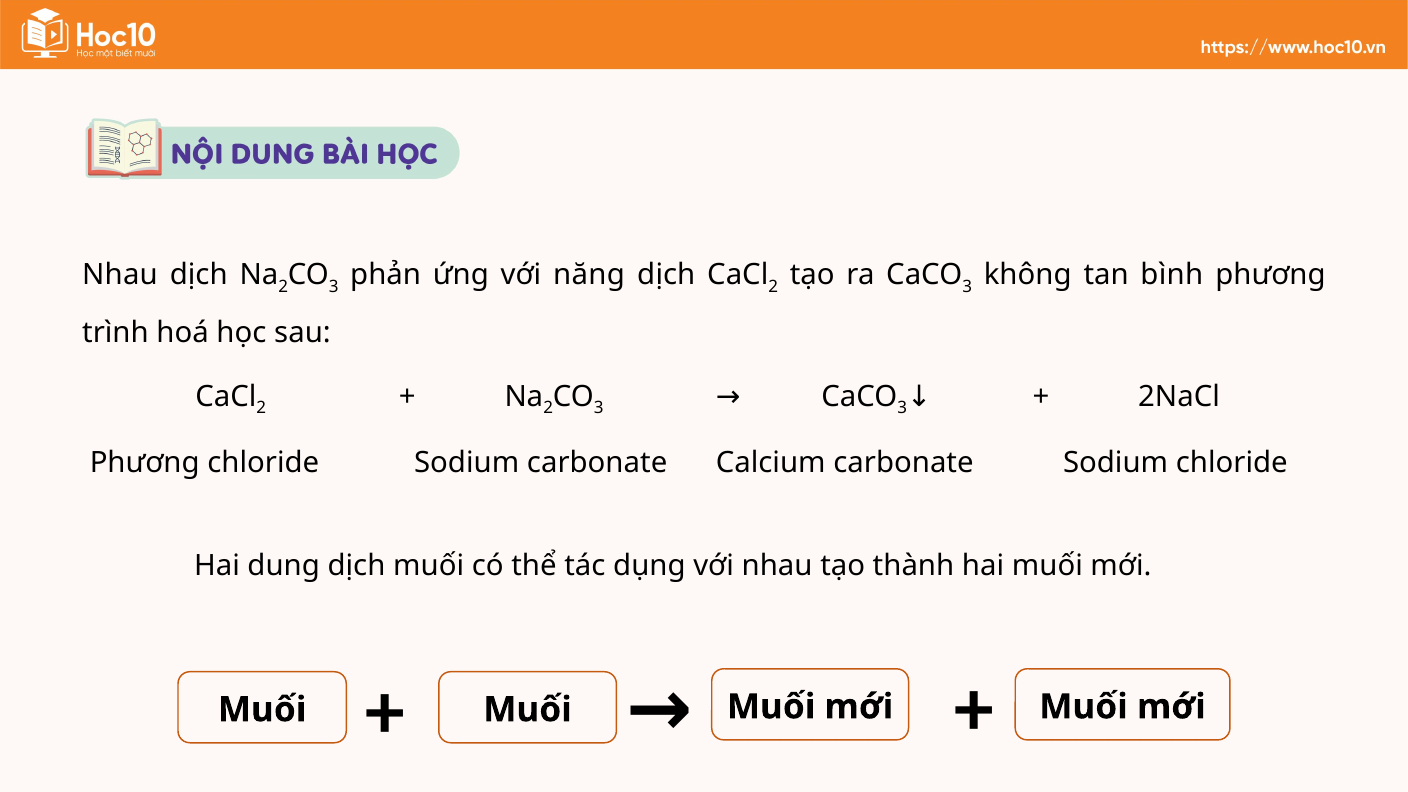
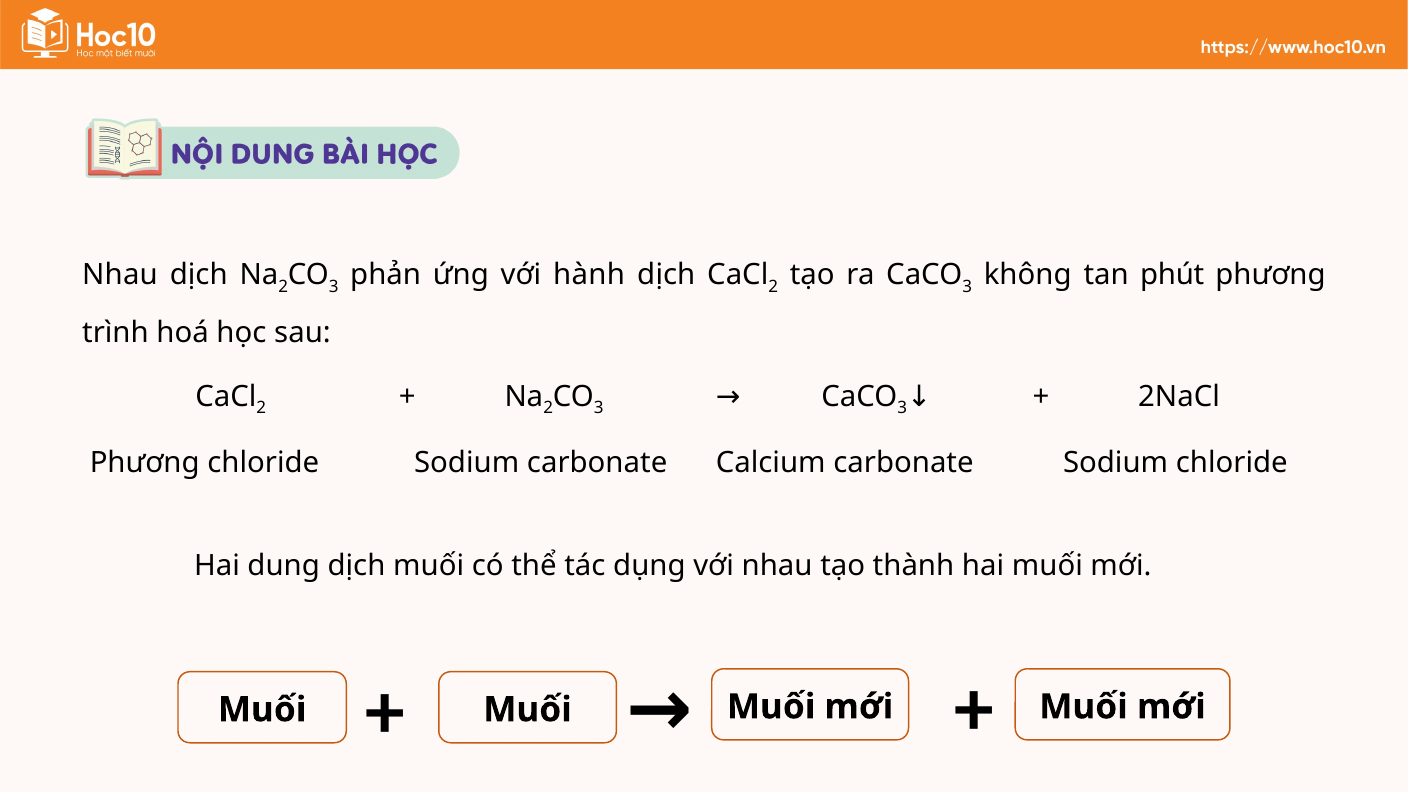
năng: năng -> hành (589, 275)
bình: bình -> phút (1172, 275)
